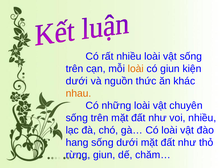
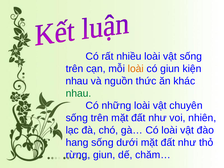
dưới: dưới -> nhau (77, 81)
nhau colour: orange -> green (78, 93)
voi nhiều: nhiều -> nhiên (202, 118)
